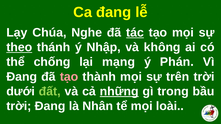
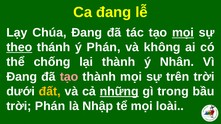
Chúa Nghe: Nghe -> Đang (87, 33)
tác underline: present -> none (135, 33)
mọi underline: none -> present (183, 33)
ý Nhập: Nhập -> Phán (104, 47)
lại mạng: mạng -> thành (119, 62)
Phán: Phán -> Nhân (177, 62)
đất colour: light green -> yellow (50, 92)
trời Đang: Đang -> Phán (50, 106)
Nhân: Nhân -> Nhập (98, 106)
